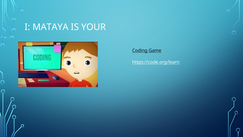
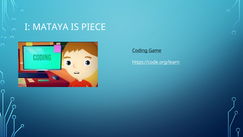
YOUR: YOUR -> PIECE (94, 27)
